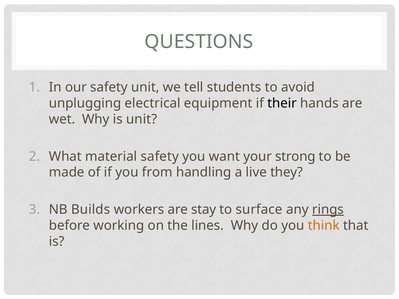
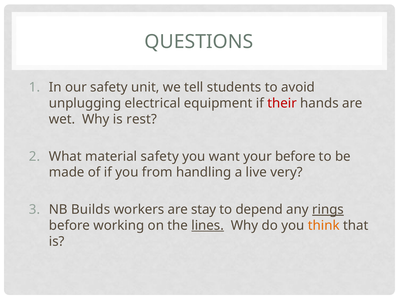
their colour: black -> red (282, 103)
is unit: unit -> rest (142, 119)
your strong: strong -> before (295, 157)
they: they -> very (287, 172)
surface: surface -> depend (259, 210)
lines underline: none -> present (208, 226)
